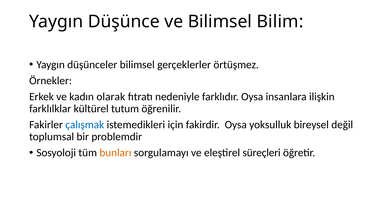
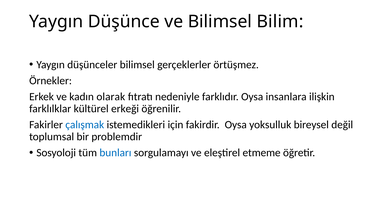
tutum: tutum -> erkeği (125, 109)
bunları colour: orange -> blue (115, 153)
süreçleri: süreçleri -> etmeme (262, 153)
